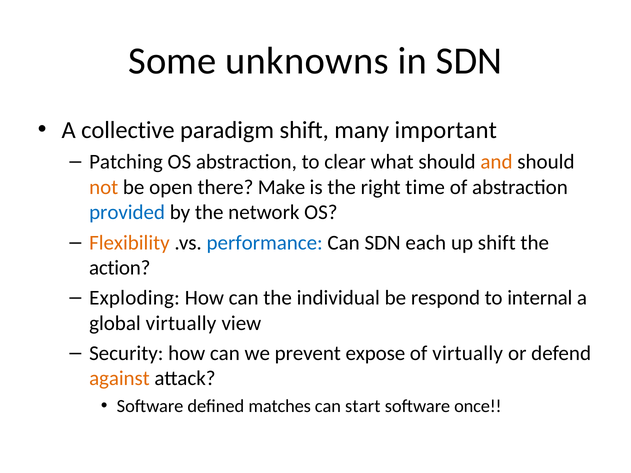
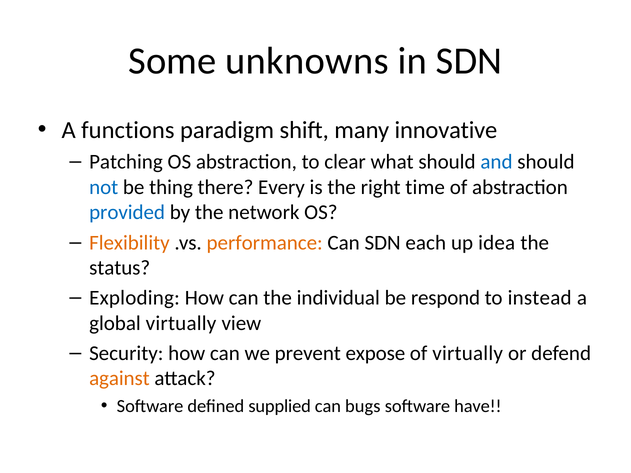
collective: collective -> functions (128, 130)
important: important -> innovative (446, 130)
and colour: orange -> blue (496, 162)
not colour: orange -> blue (104, 187)
open: open -> thing (171, 187)
Make: Make -> Every (281, 187)
performance colour: blue -> orange (265, 243)
up shift: shift -> idea (497, 243)
action: action -> status (120, 268)
internal: internal -> instead (540, 298)
matches: matches -> supplied (280, 406)
start: start -> bugs (363, 406)
once: once -> have (478, 406)
